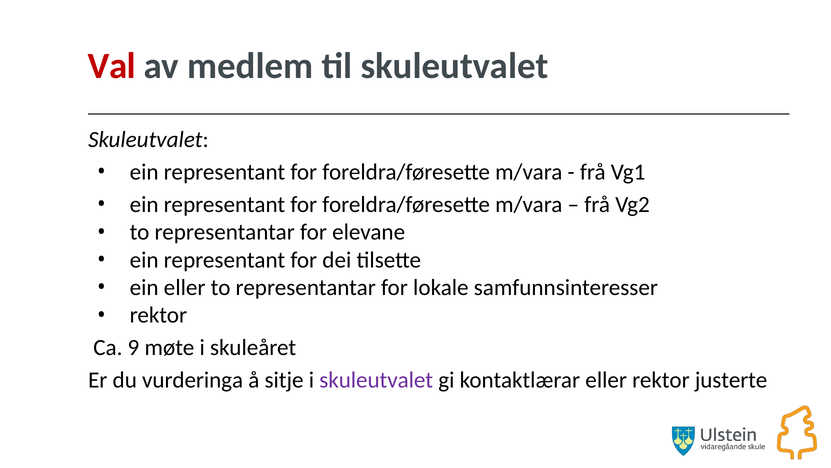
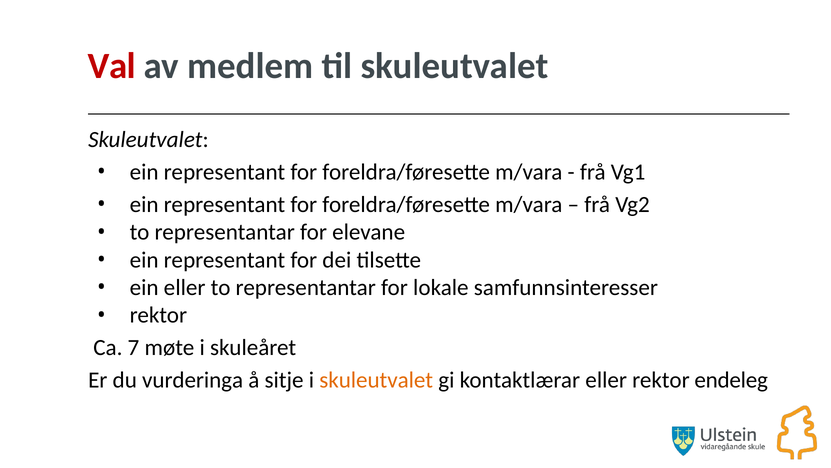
9: 9 -> 7 (133, 347)
skuleutvalet colour: purple -> orange (376, 380)
justerte: justerte -> endeleg (731, 380)
